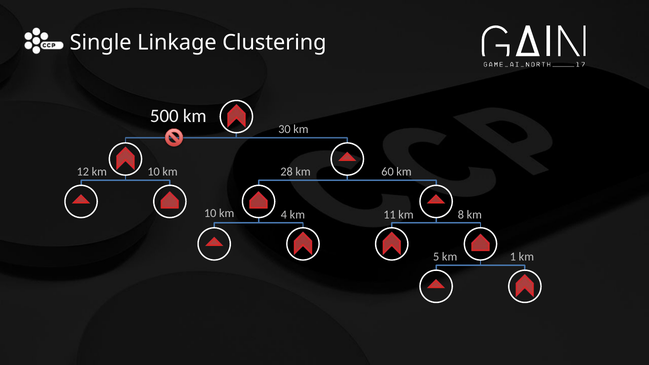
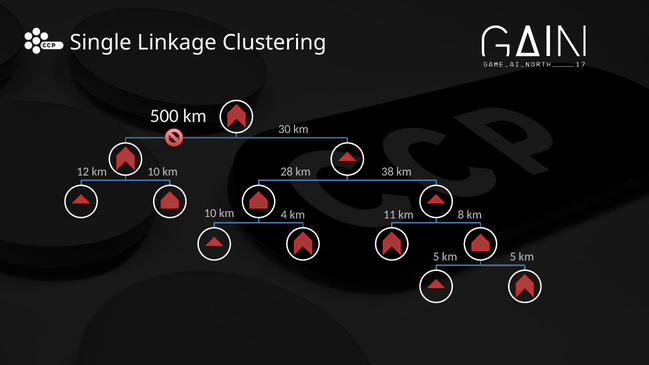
60: 60 -> 38 (388, 172)
5 km 1: 1 -> 5 (513, 257)
